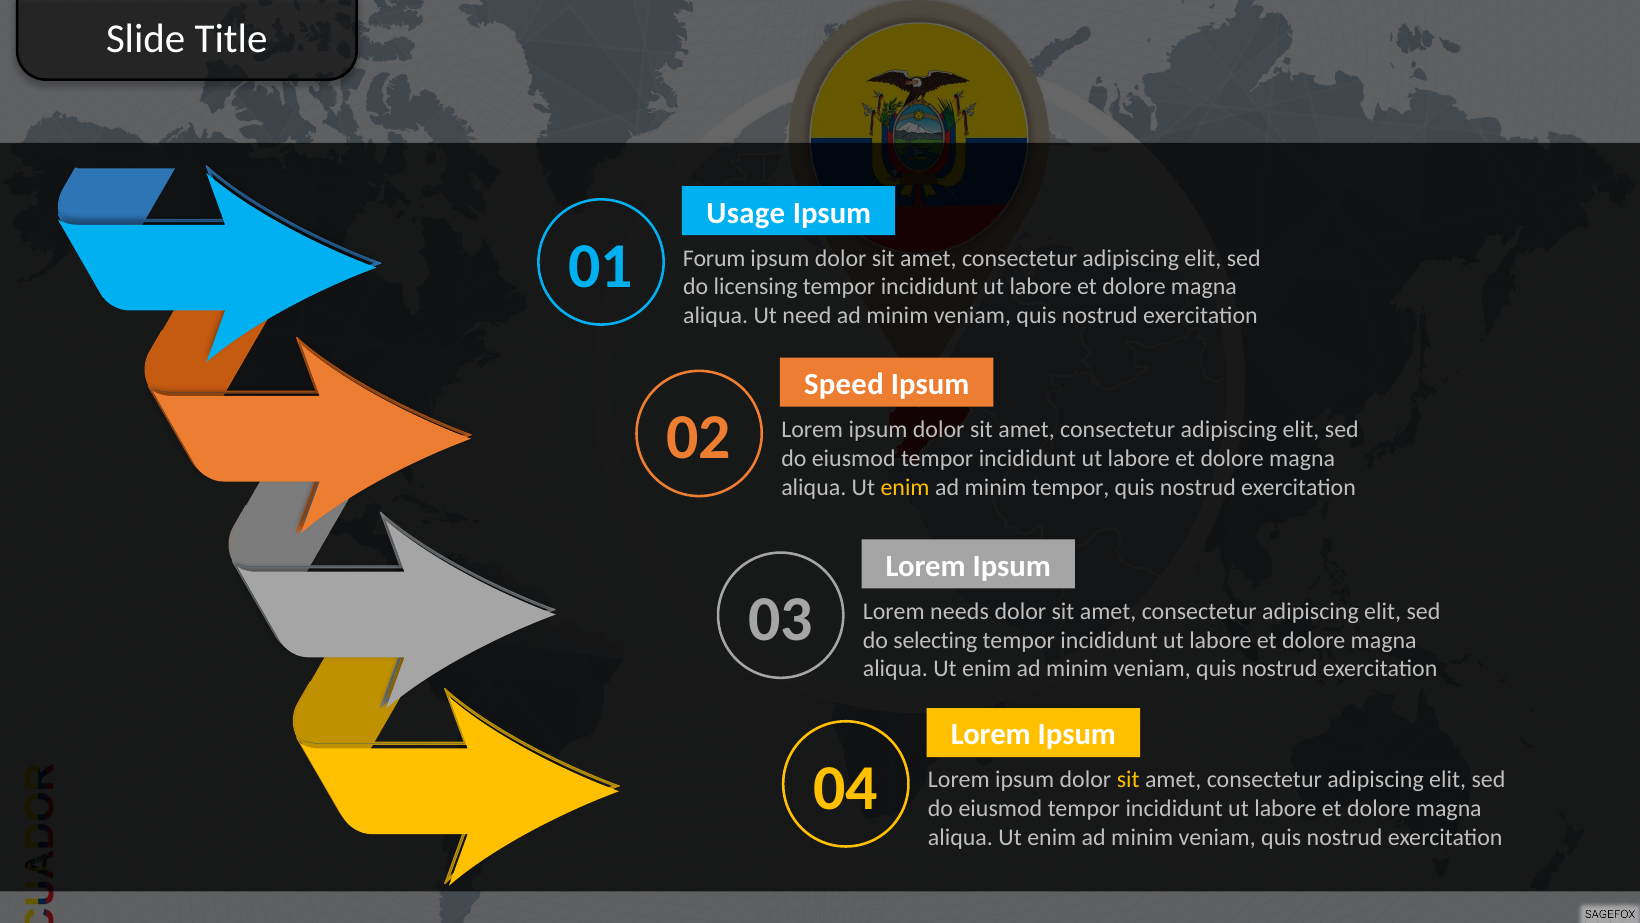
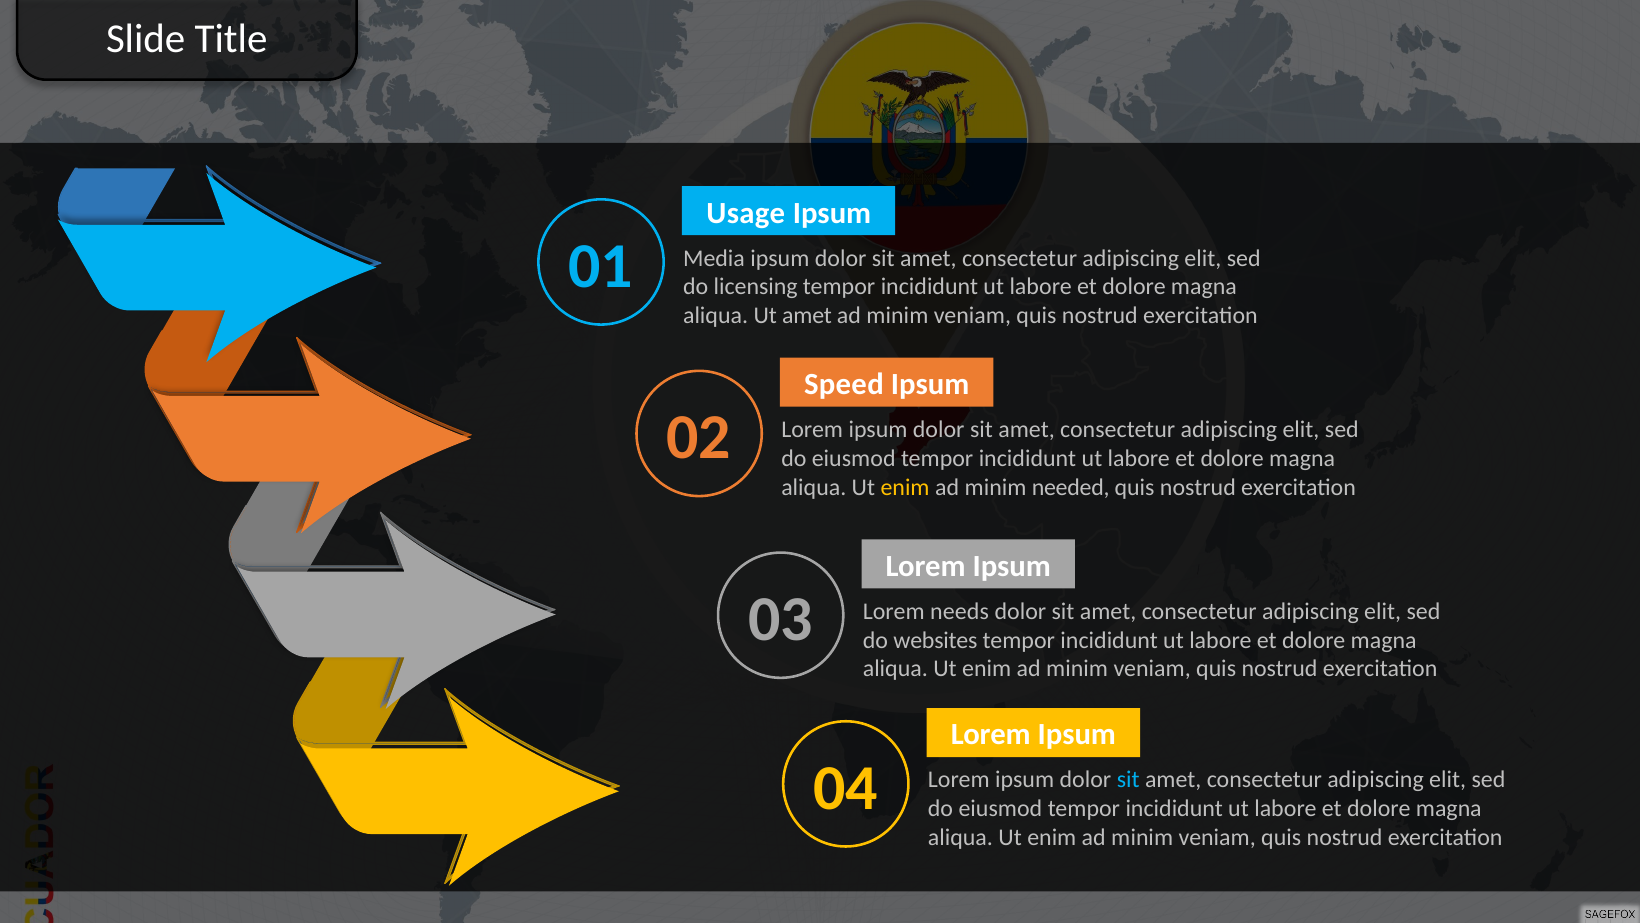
Forum: Forum -> Media (714, 258)
Ut need: need -> amet (807, 315)
minim tempor: tempor -> needed (1071, 487)
selecting: selecting -> websites (935, 640)
sit colour: yellow -> light blue (1128, 780)
